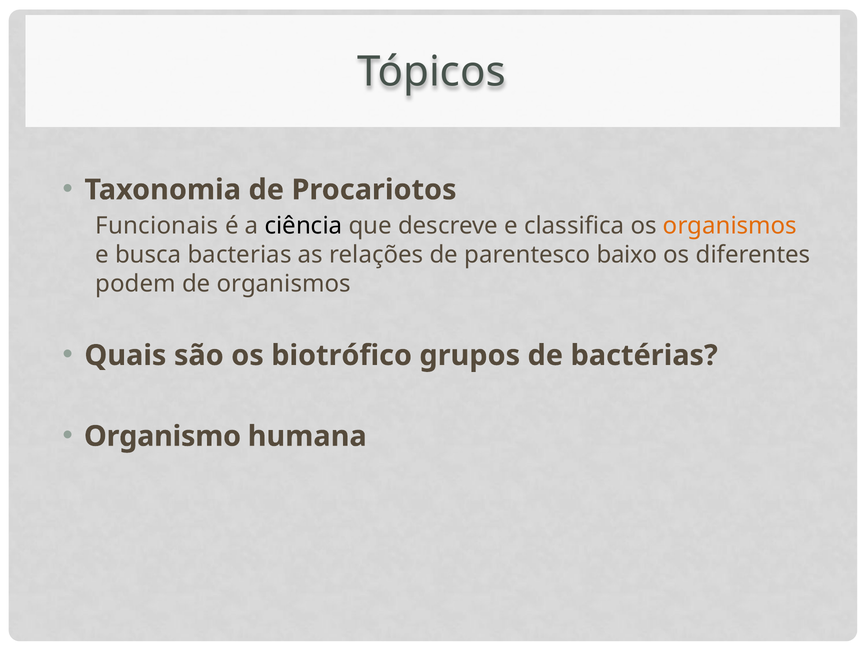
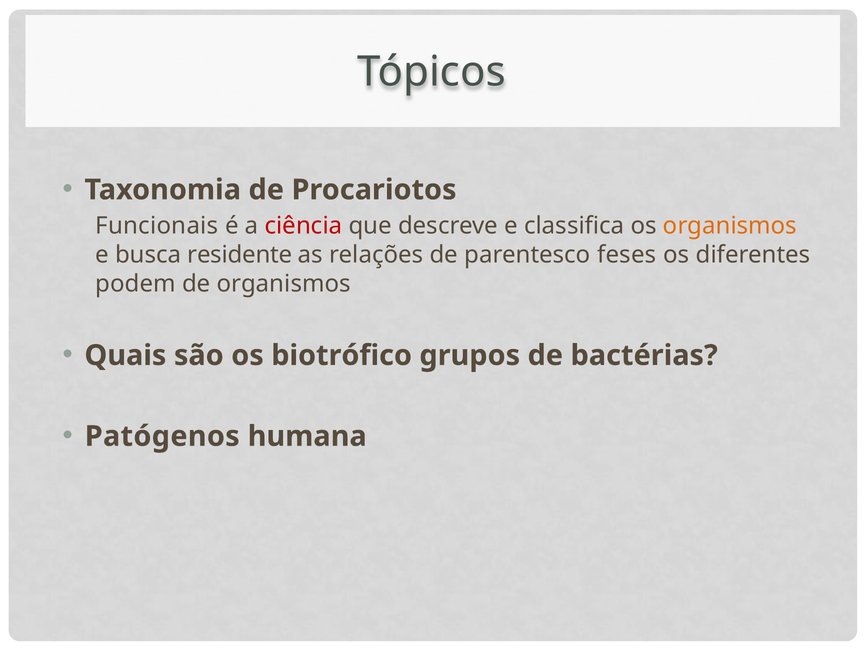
ciência colour: black -> red (303, 226)
bacterias: bacterias -> residente (240, 255)
baixo: baixo -> feses (627, 255)
Organismo: Organismo -> Patógenos (162, 436)
